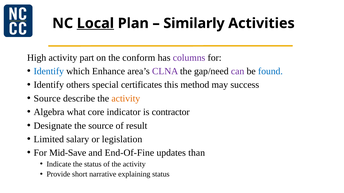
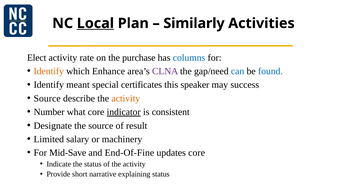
High: High -> Elect (37, 58)
part: part -> rate (87, 58)
conform: conform -> purchase (139, 58)
columns colour: purple -> blue (189, 58)
Identify colour: blue -> orange (49, 71)
can colour: purple -> blue (238, 71)
others: others -> meant (78, 85)
method: method -> speaker (195, 85)
Algebra: Algebra -> Number (49, 112)
indicator underline: none -> present (124, 112)
contractor: contractor -> consistent (171, 112)
legislation: legislation -> machinery (122, 140)
updates than: than -> core (197, 153)
